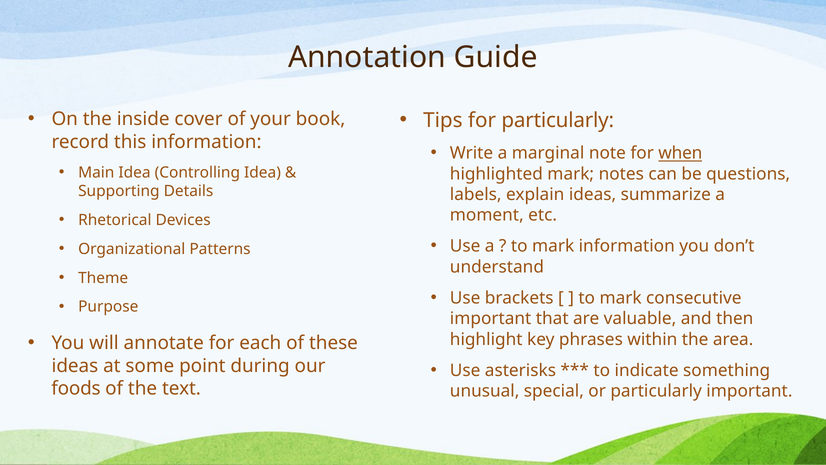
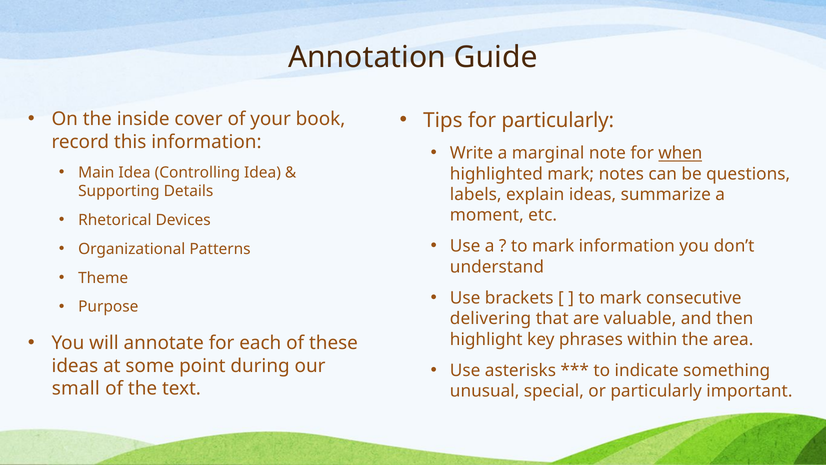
important: important -> delivering (491, 318)
foods: foods -> small (76, 388)
